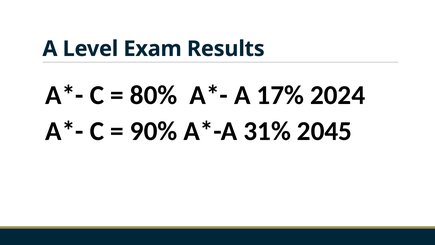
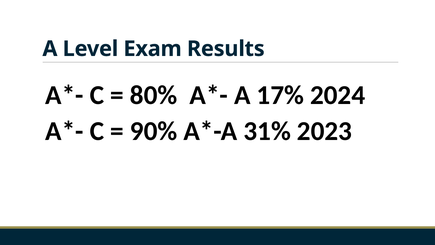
2045: 2045 -> 2023 (324, 131)
